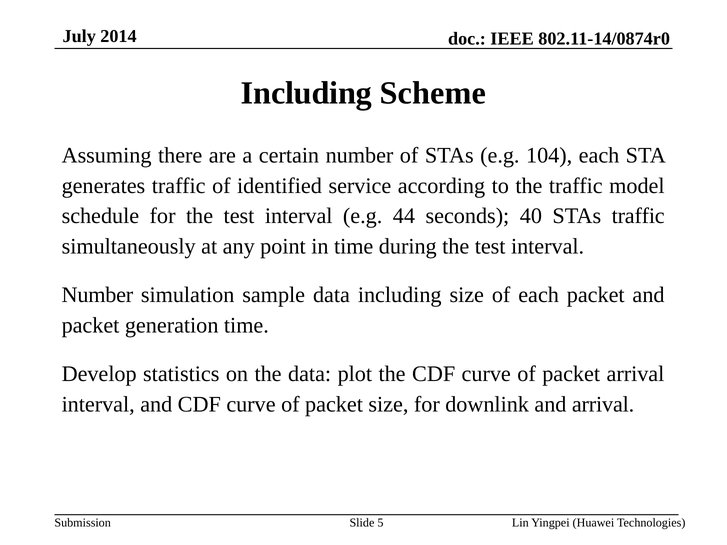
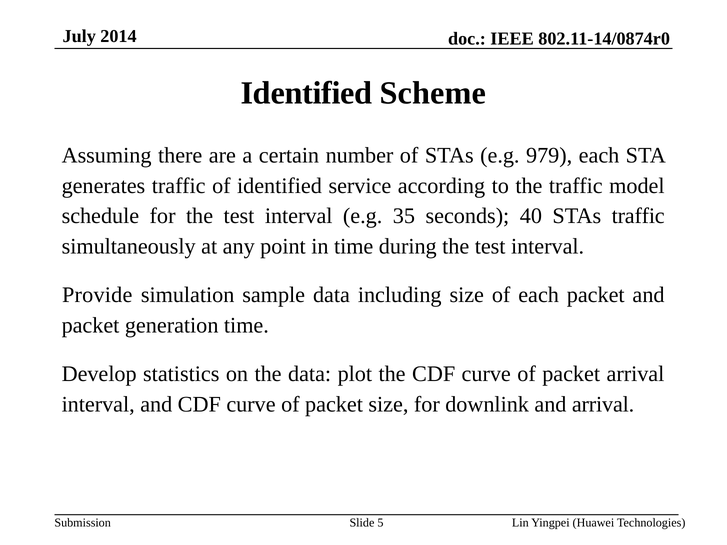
Including: Including -> Identified (307, 93)
104: 104 -> 979 (549, 155)
44: 44 -> 35 (404, 216)
Number: Number -> Provide (97, 295)
